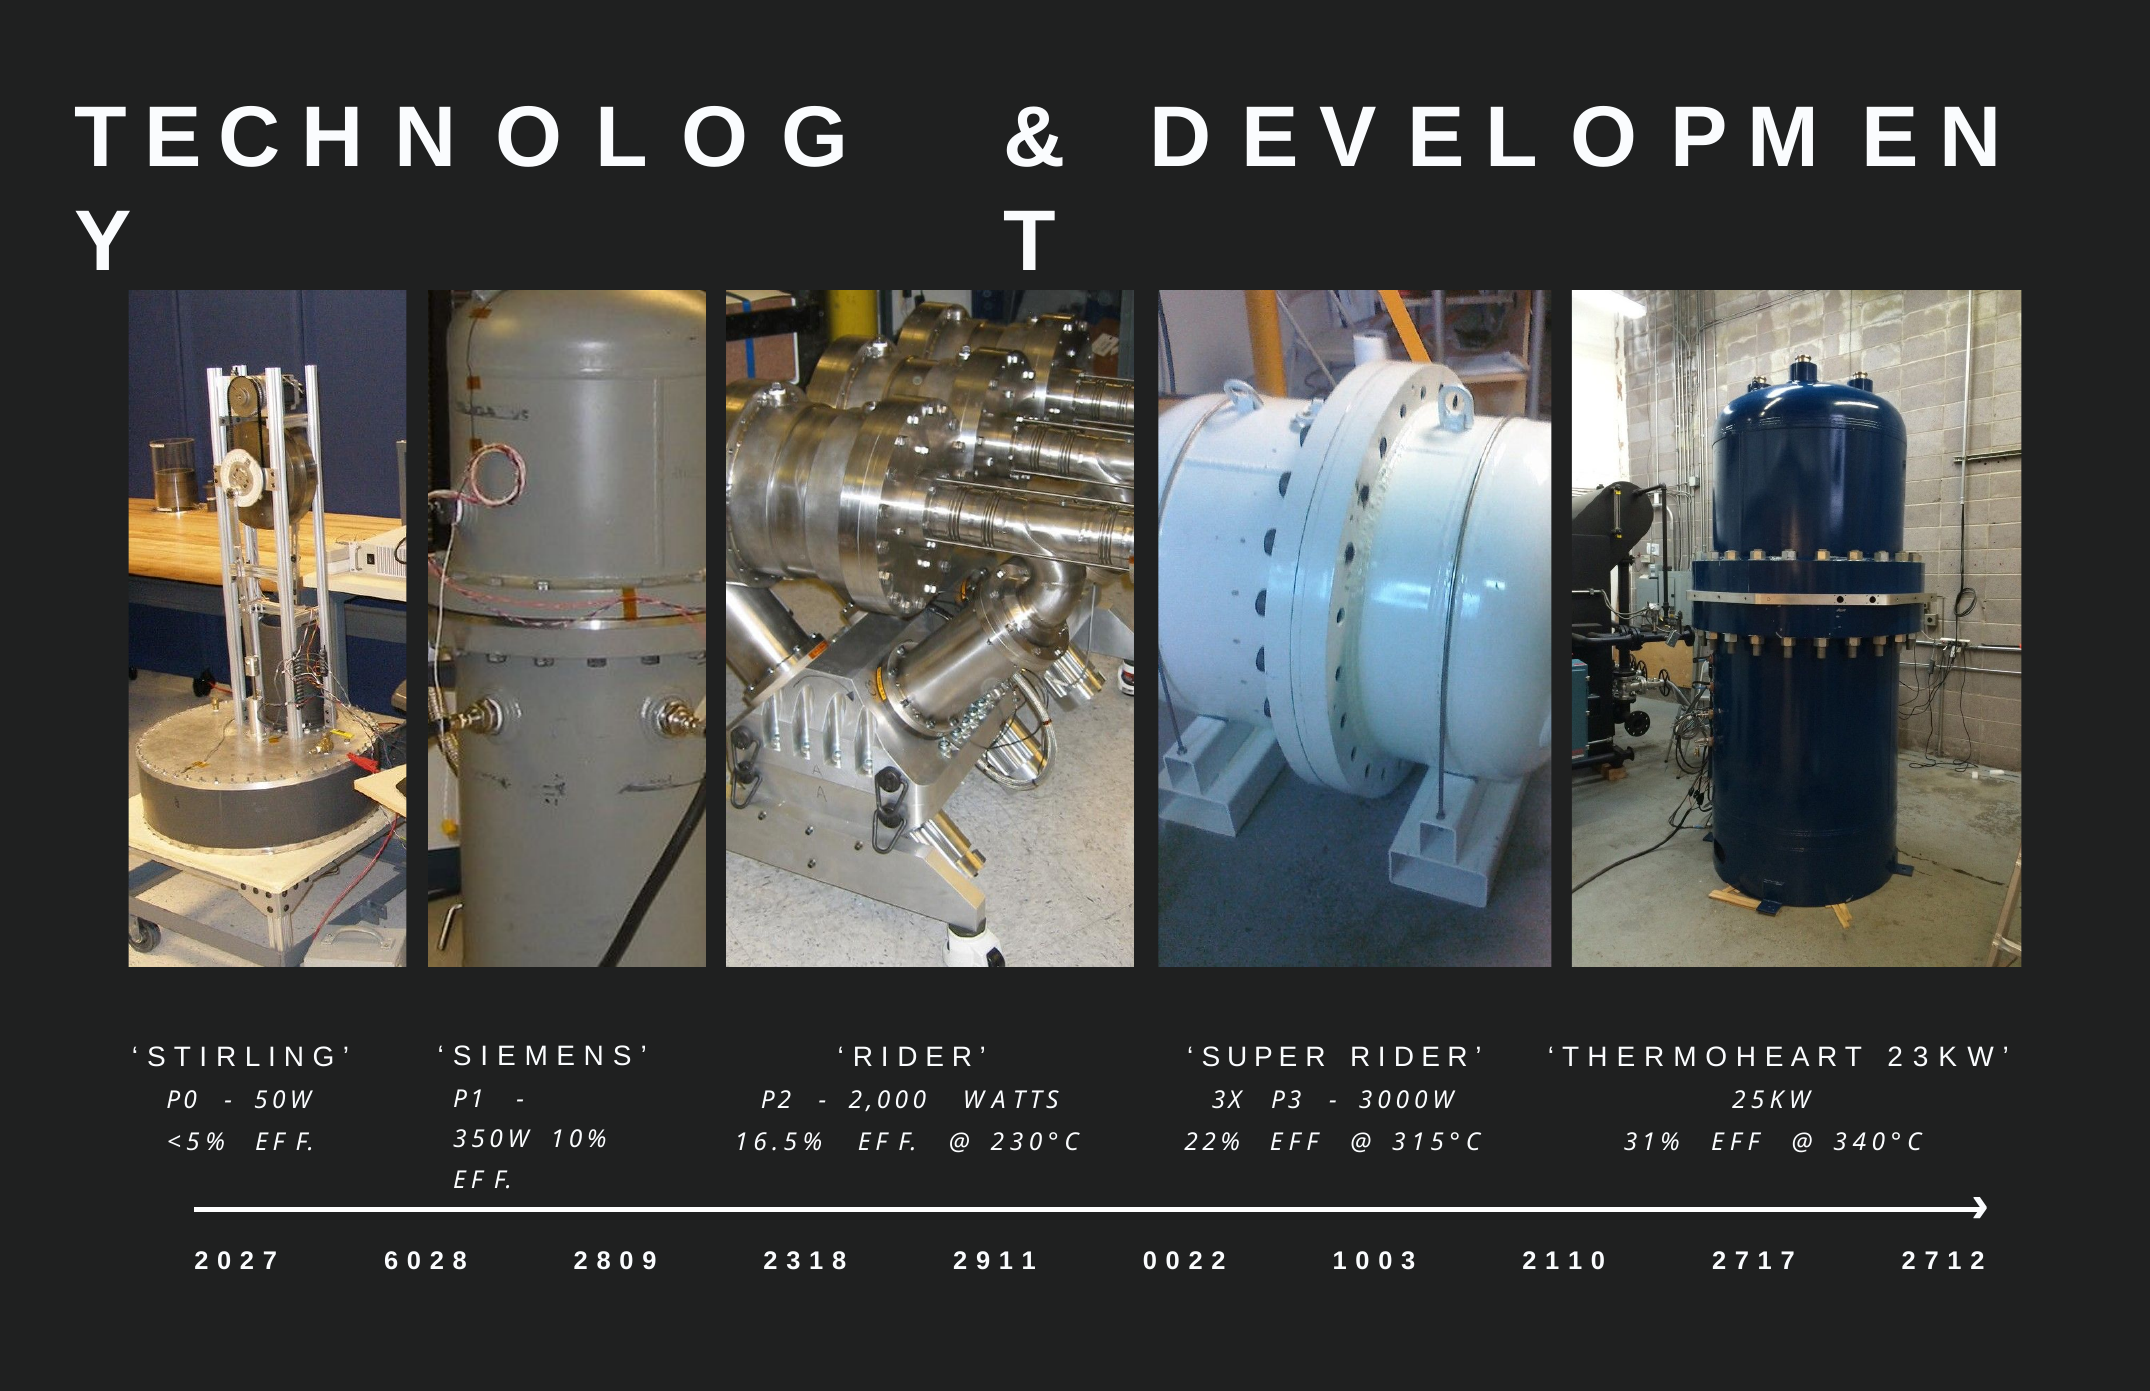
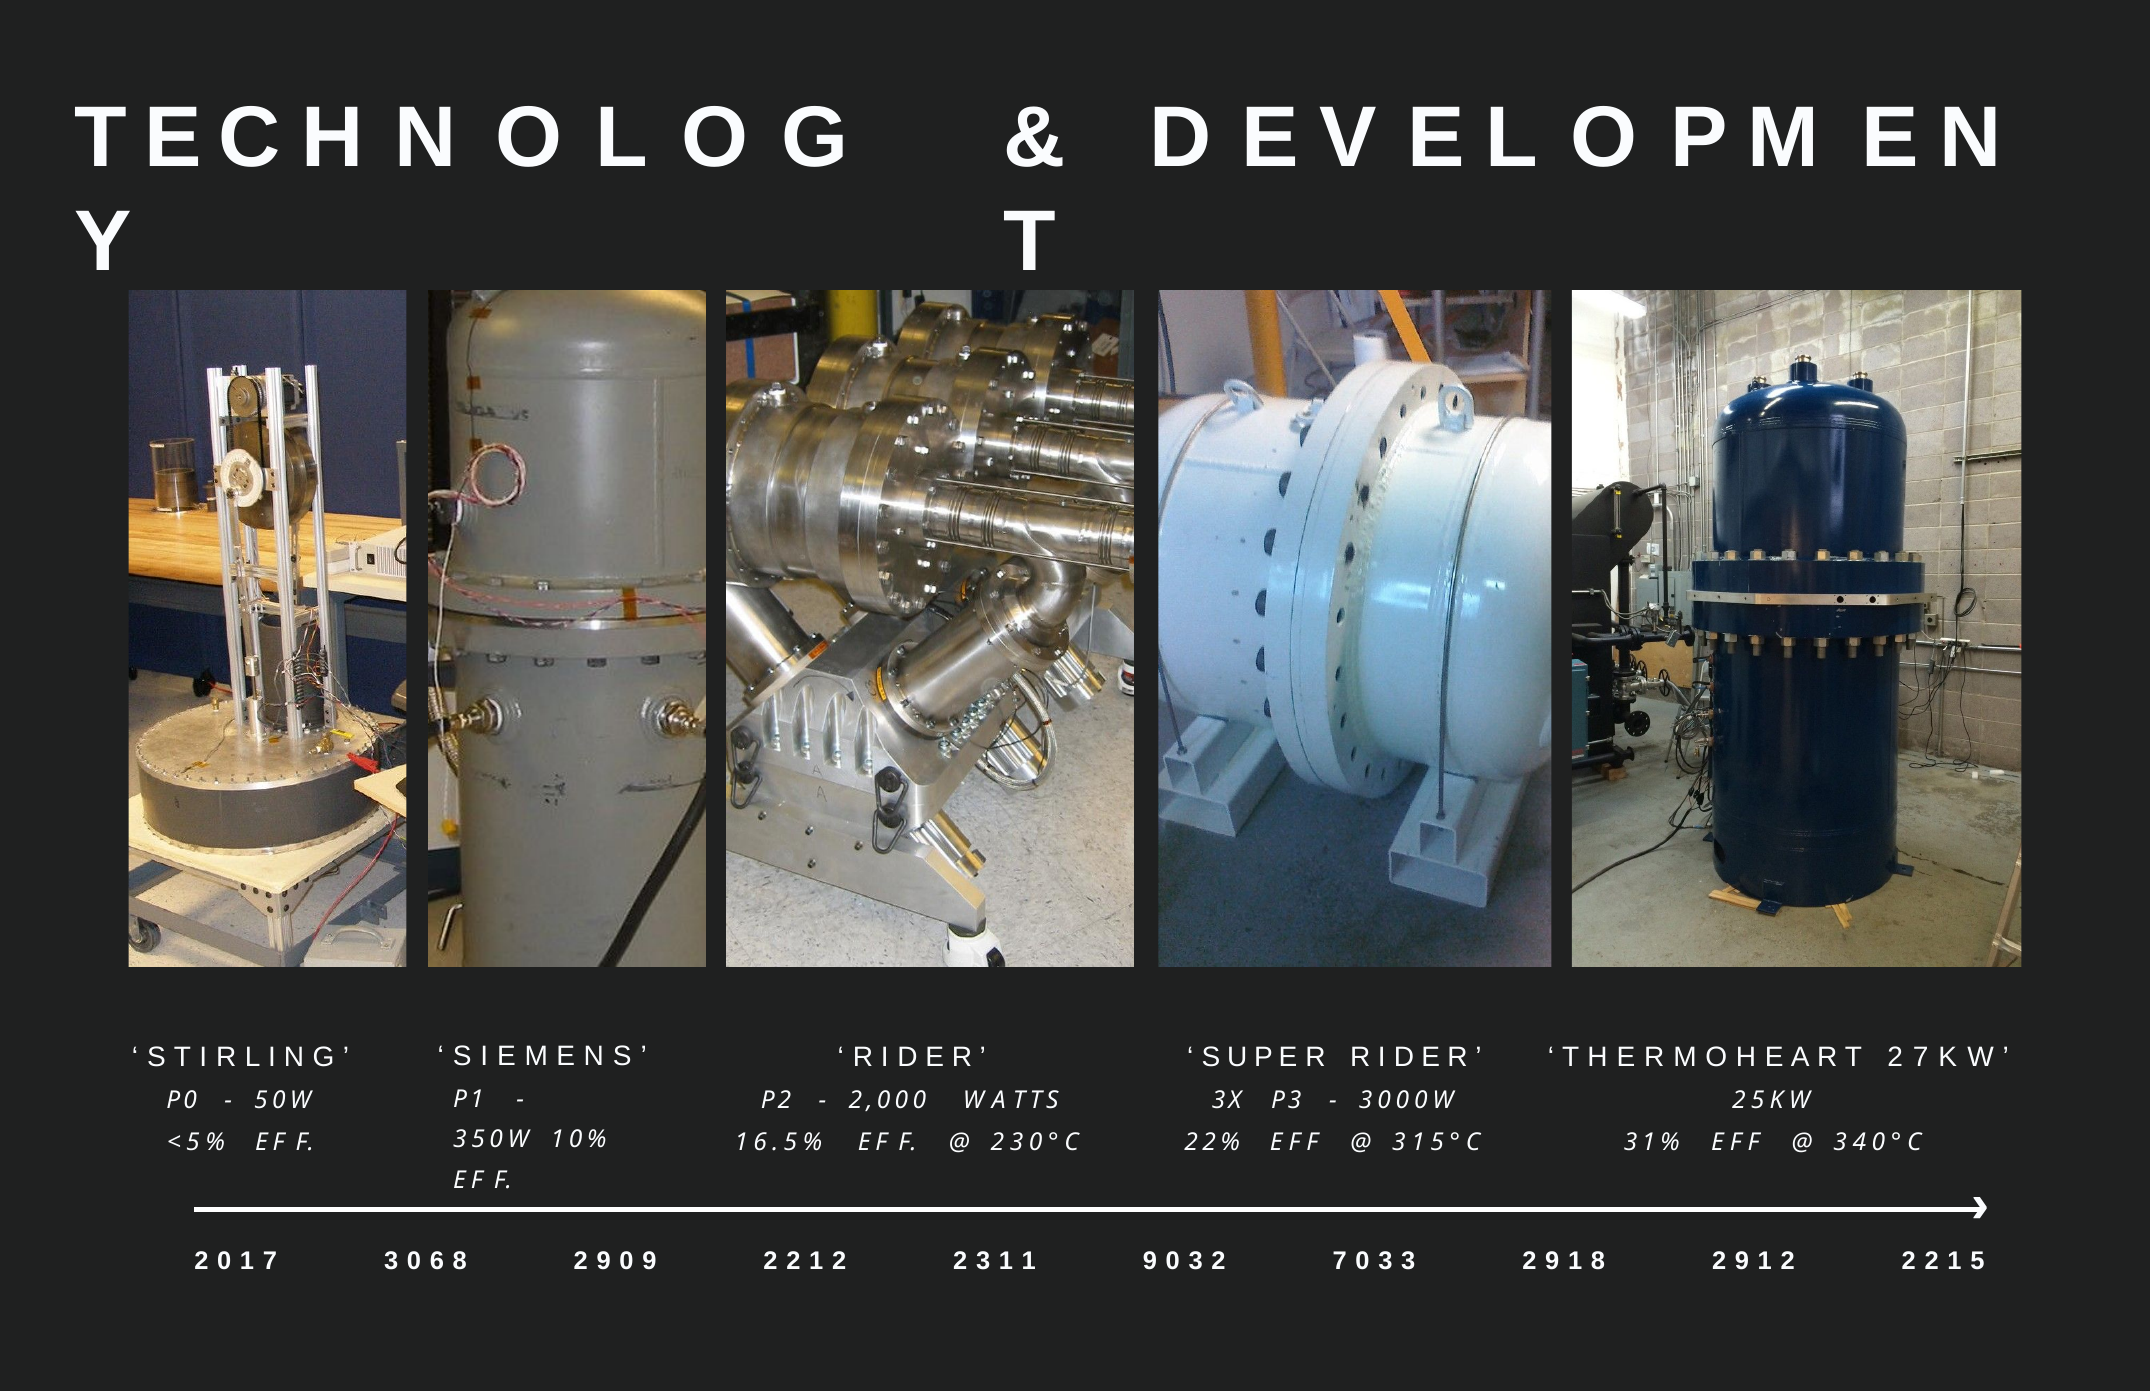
3: 3 -> 7 (1921, 1057)
2 0 2: 2 -> 1 (247, 1261)
7 6: 6 -> 3 (391, 1261)
2: 2 -> 6 (437, 1261)
8: 8 -> 9 (604, 1261)
9 2 3: 3 -> 2 (793, 1261)
8: 8 -> 2 (839, 1261)
2 9: 9 -> 3 (983, 1261)
0: 0 -> 9 (1150, 1261)
2: 2 -> 3 (1196, 1261)
1: 1 -> 7 (1340, 1261)
0: 0 -> 3 (1385, 1261)
3 2 1: 1 -> 9 (1552, 1261)
0: 0 -> 8 (1598, 1261)
7: 7 -> 9 (1742, 1261)
7: 7 -> 2 (1788, 1261)
7: 7 -> 2 (1932, 1261)
1 2: 2 -> 5 (1977, 1261)
